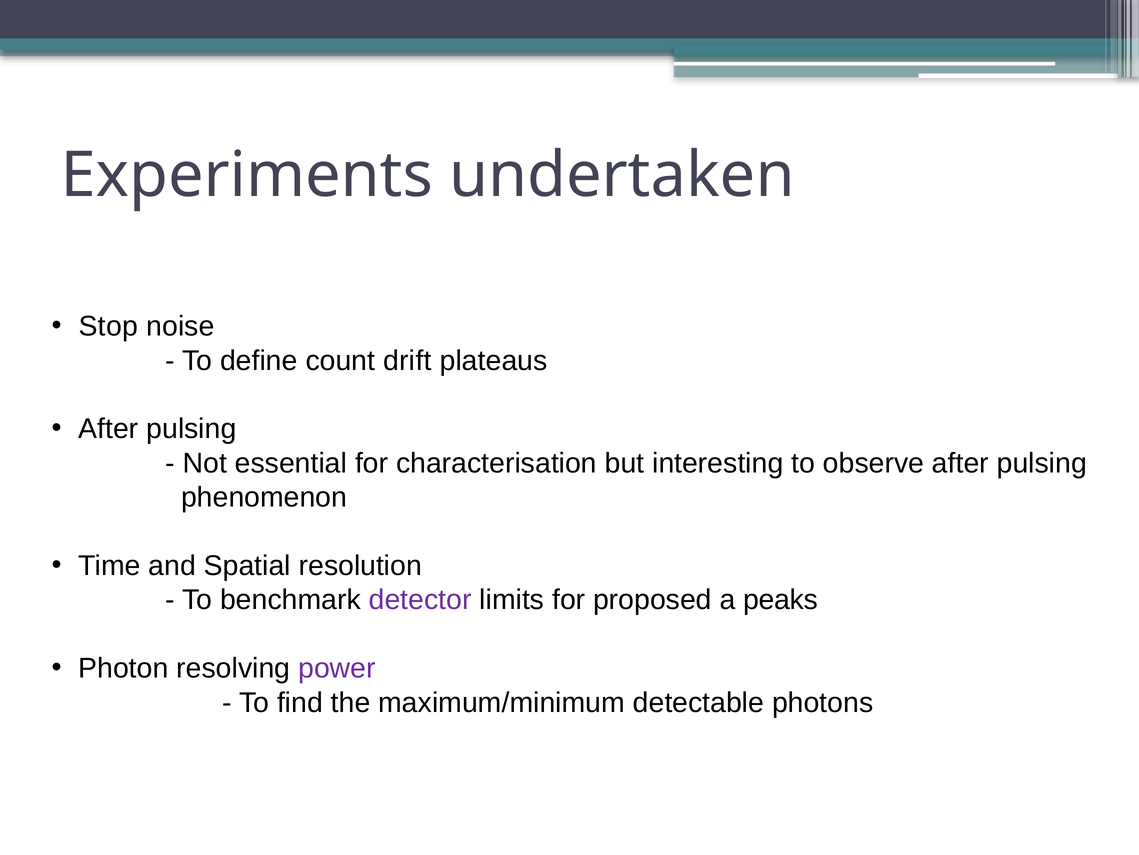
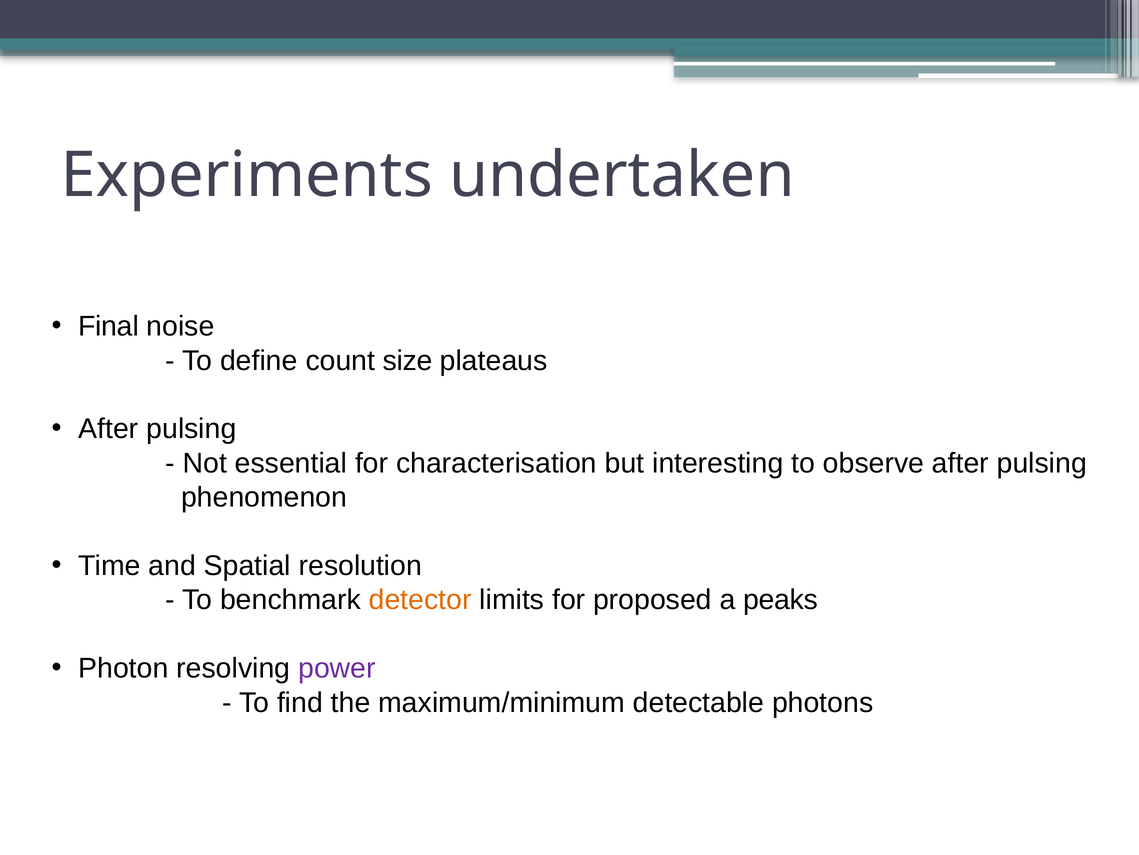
Stop: Stop -> Final (109, 326)
drift: drift -> size (408, 360)
detector colour: purple -> orange (420, 600)
